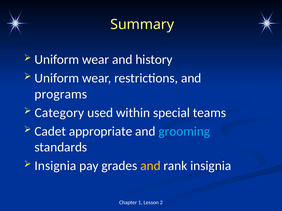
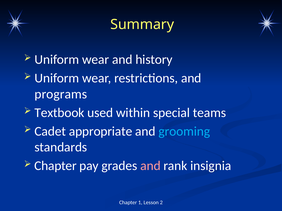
Category: Category -> Textbook (59, 113)
Insignia: Insignia -> Chapter (56, 166)
and colour: yellow -> pink (150, 166)
